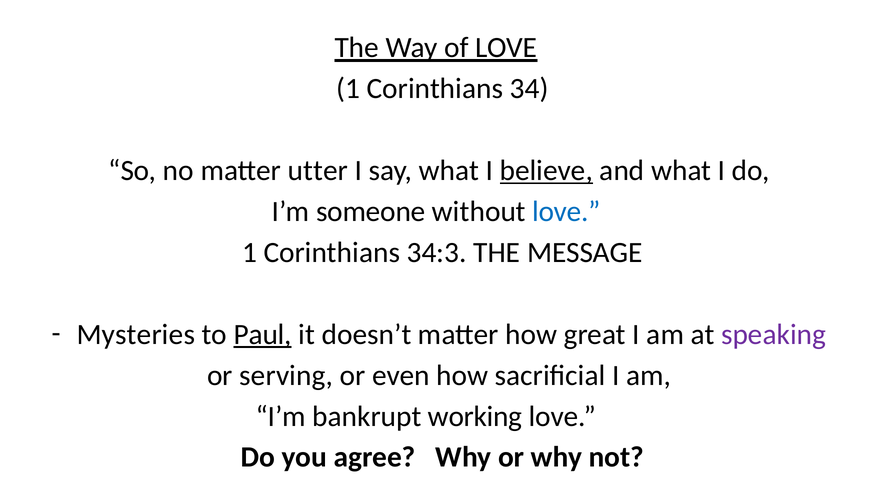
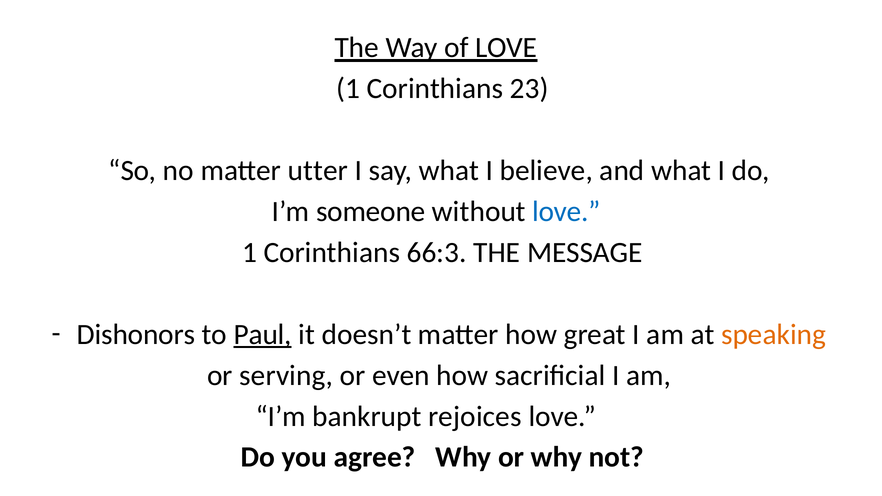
34: 34 -> 23 (529, 89)
believe underline: present -> none (546, 171)
34:3: 34:3 -> 66:3 (437, 253)
Mysteries: Mysteries -> Dishonors (136, 335)
speaking colour: purple -> orange (774, 335)
working: working -> rejoices (475, 416)
